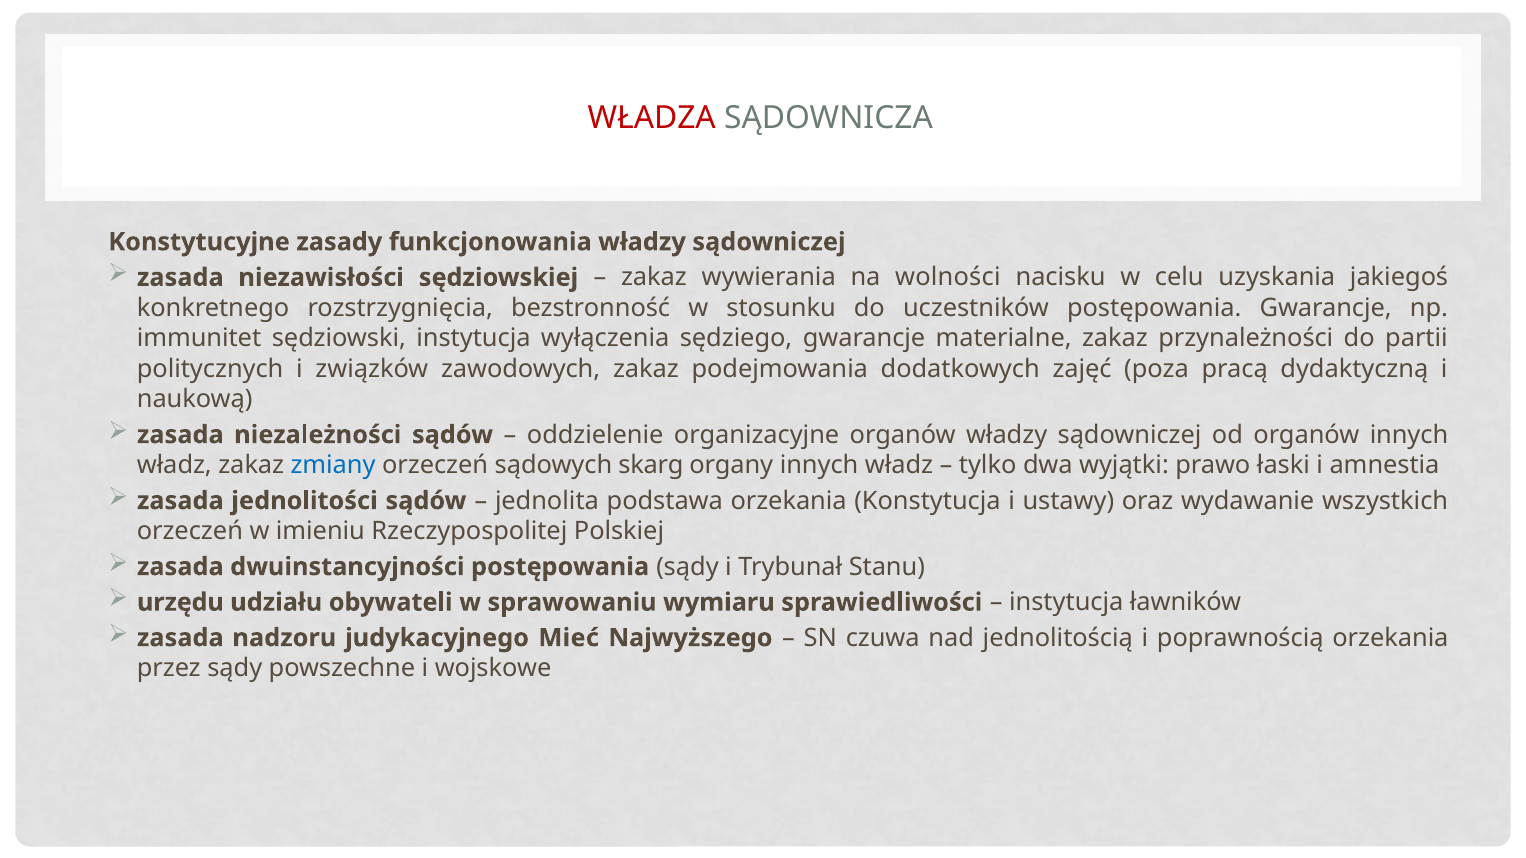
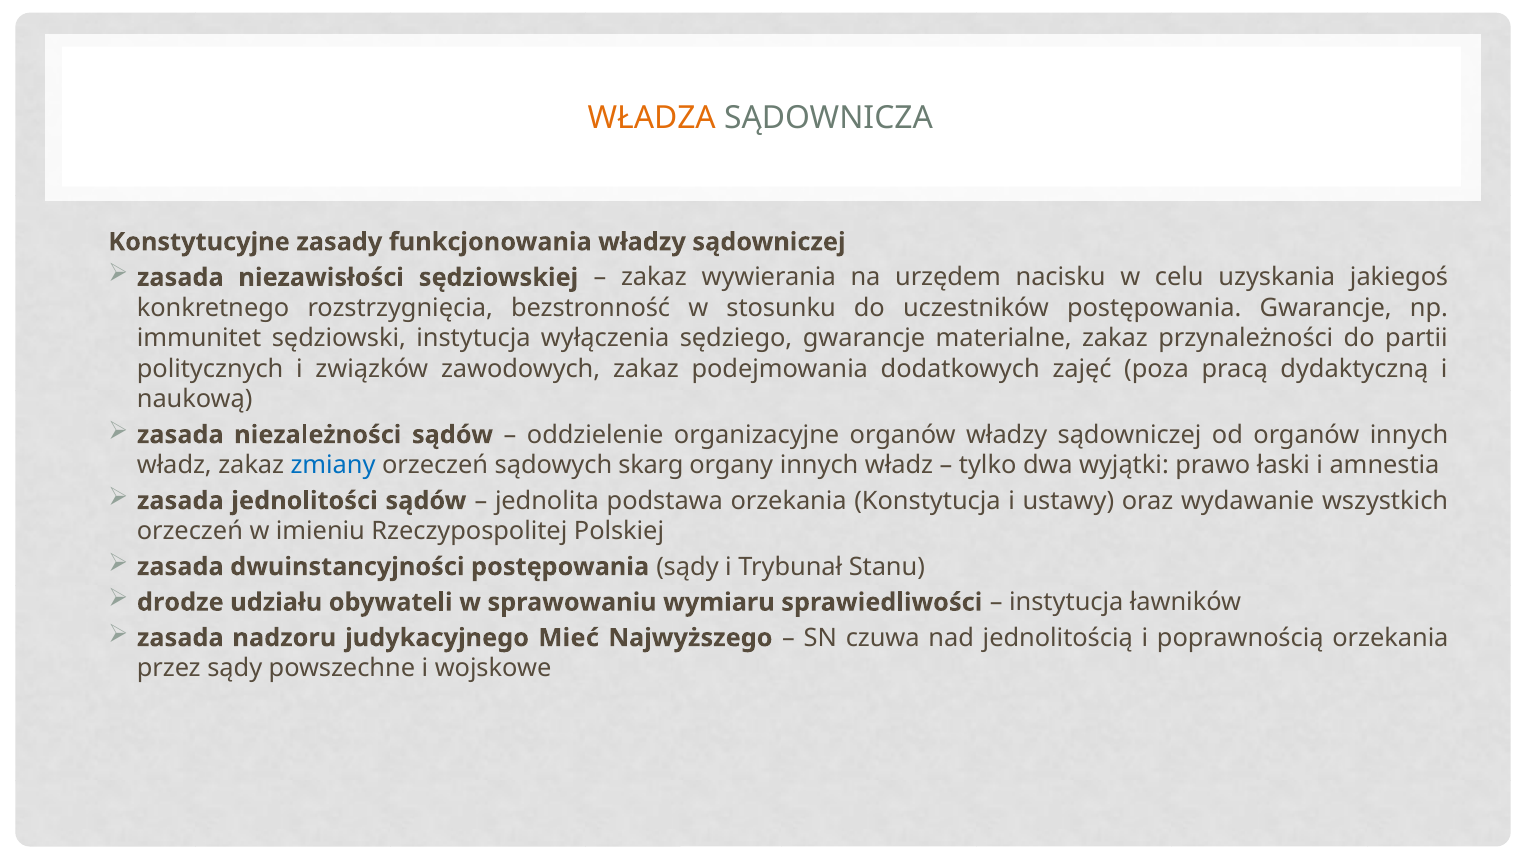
WŁADZA colour: red -> orange (652, 118)
wolności: wolności -> urzędem (948, 278)
urzędu: urzędu -> drodze (180, 603)
